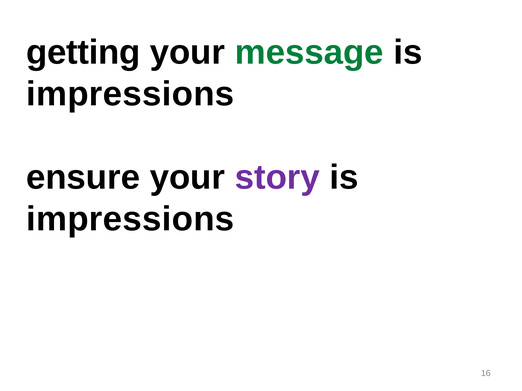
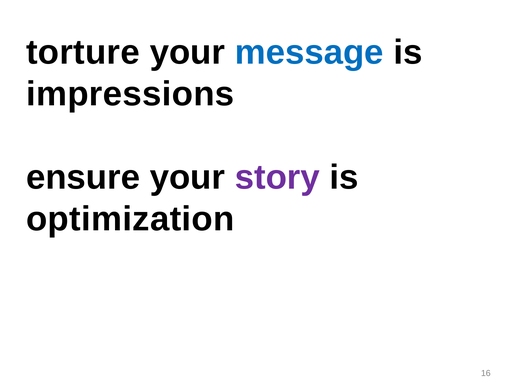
getting: getting -> torture (83, 52)
message colour: green -> blue (309, 52)
impressions: impressions -> optimization (130, 219)
